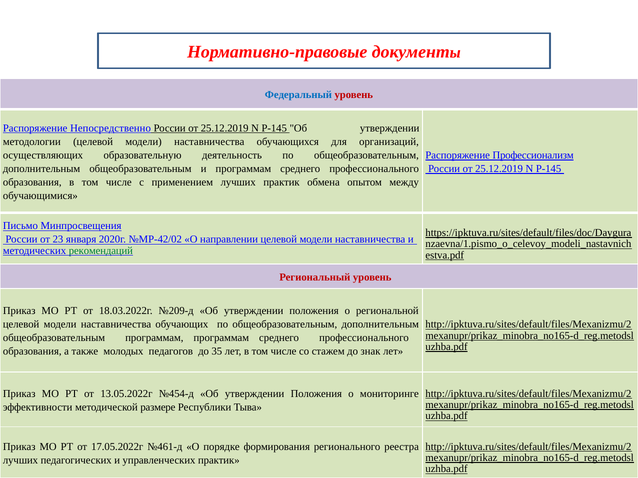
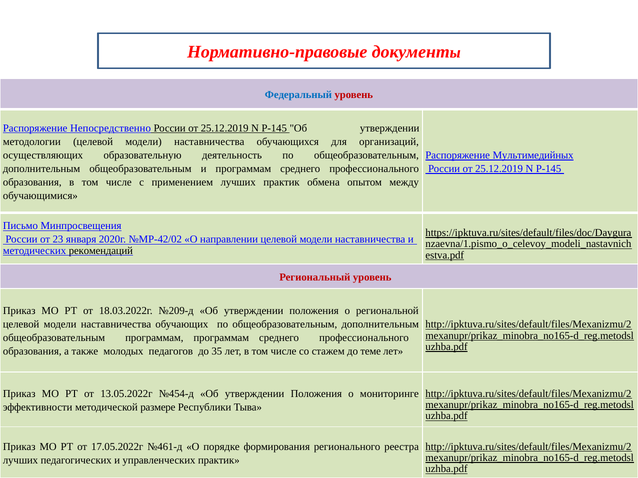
Профессионализм: Профессионализм -> Мультимедийных (533, 155)
рекомендаций colour: green -> black (101, 251)
знак: знак -> теме (371, 352)
